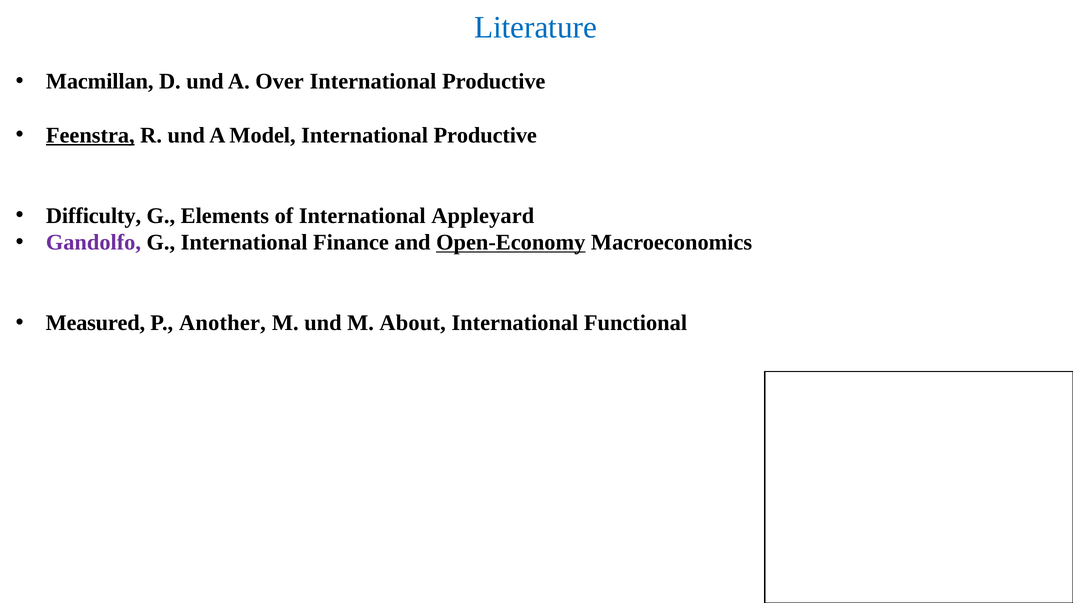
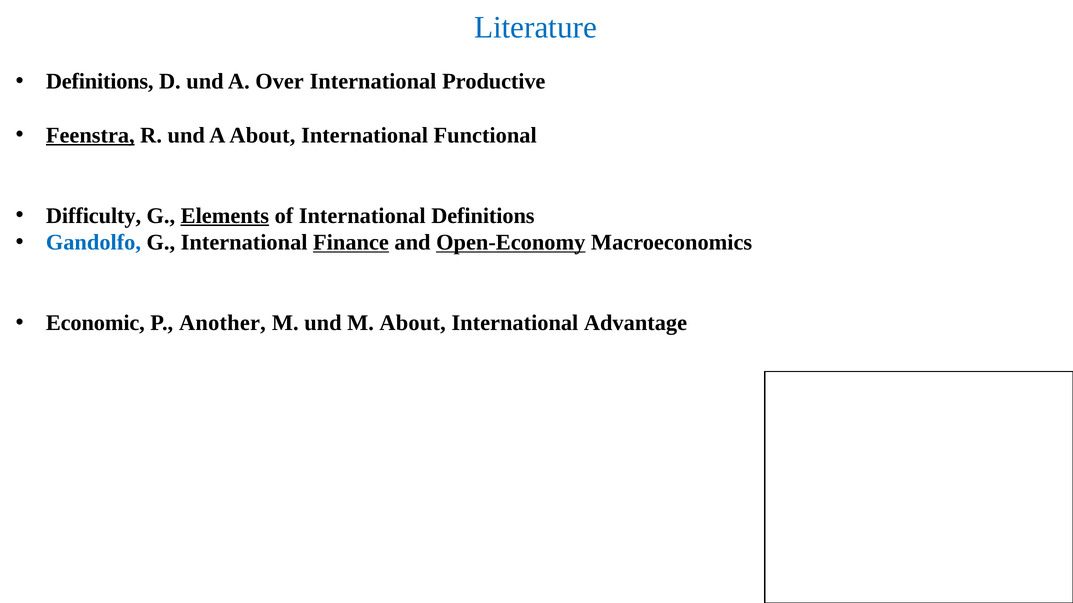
Macmillan: Macmillan -> Definitions (100, 82)
A Model: Model -> About (262, 135)
Productive: Productive -> Functional (485, 135)
Elements underline: none -> present (225, 216)
International Appleyard: Appleyard -> Definitions (483, 216)
Gandolfo colour: purple -> blue (93, 243)
Finance underline: none -> present (351, 243)
Measured: Measured -> Economic (95, 323)
Functional: Functional -> Advantage (635, 323)
